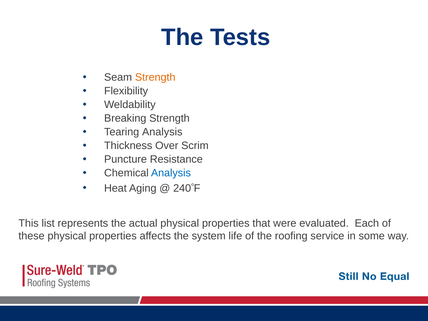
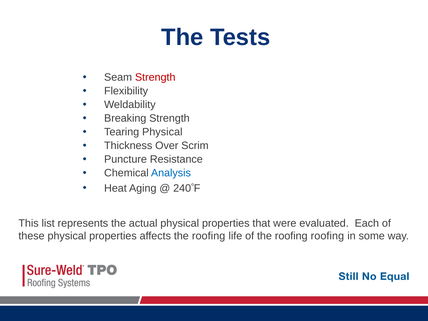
Strength colour: orange -> red (155, 77)
Tearing Analysis: Analysis -> Physical (162, 132)
affects the system: system -> roofing (209, 236)
roofing service: service -> roofing (327, 236)
